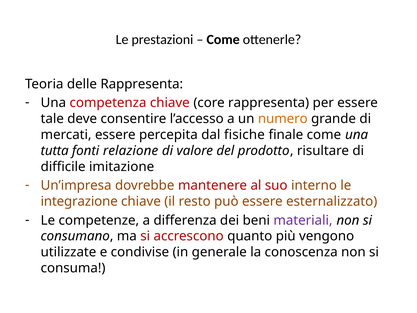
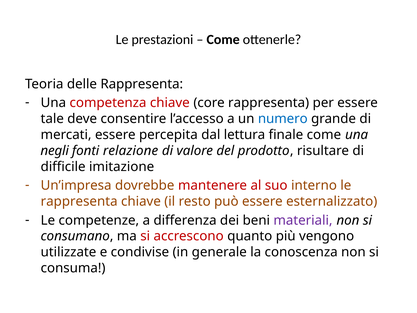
numero colour: orange -> blue (283, 119)
fisiche: fisiche -> lettura (244, 135)
tutta: tutta -> negli (55, 151)
integrazione: integrazione -> rappresenta (79, 201)
